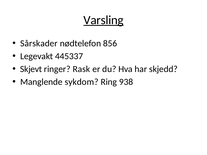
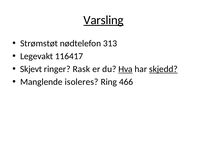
Sårskader: Sårskader -> Strømstøt (39, 43)
856: 856 -> 313 (110, 43)
445337: 445337 -> 116417 (69, 56)
Hva underline: none -> present (125, 69)
skjedd underline: none -> present (163, 69)
sykdom: sykdom -> isoleres (82, 82)
938: 938 -> 466 (126, 82)
